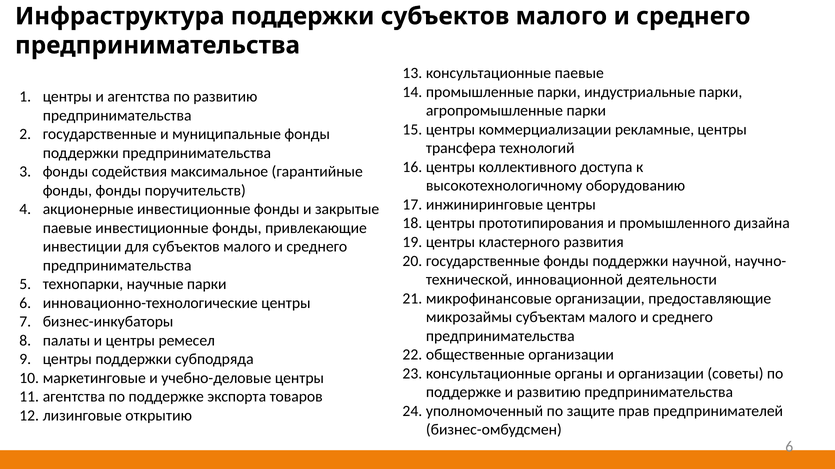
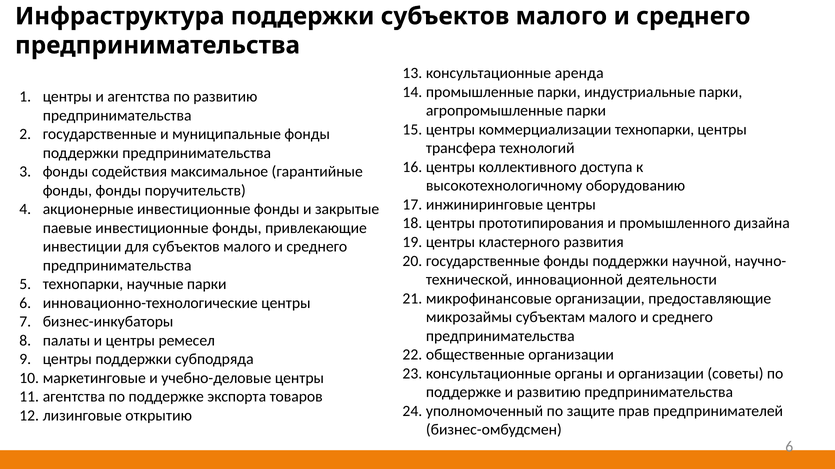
паевые: паевые -> аренда (579, 73)
коммерциализации рекламные: рекламные -> технопарки (655, 130)
